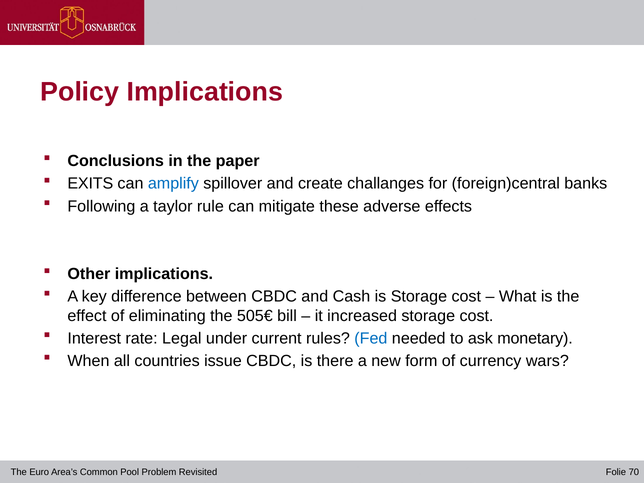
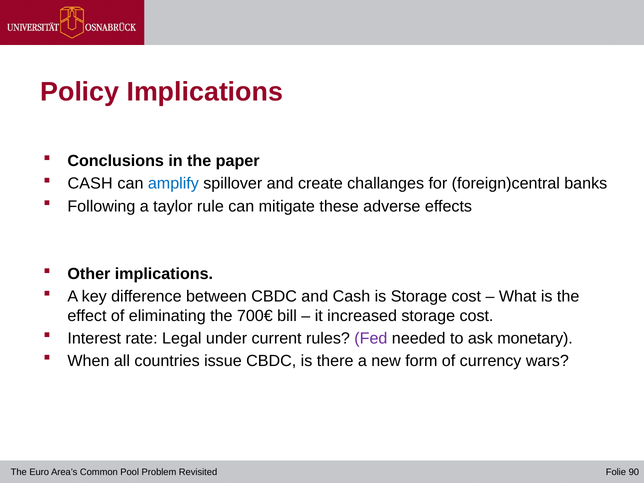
EXITS: EXITS -> CASH (90, 184)
505€: 505€ -> 700€ (255, 316)
Fed colour: blue -> purple (371, 338)
70: 70 -> 90 (634, 472)
